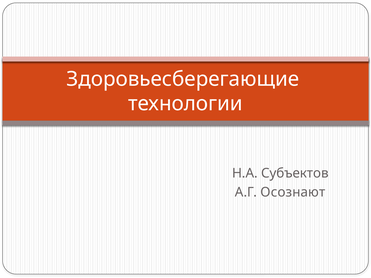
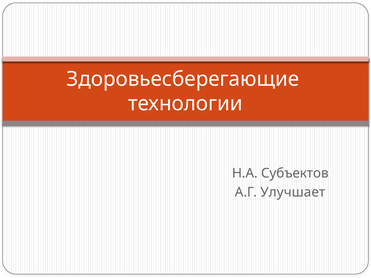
Осознают: Осознают -> Улучшает (293, 192)
